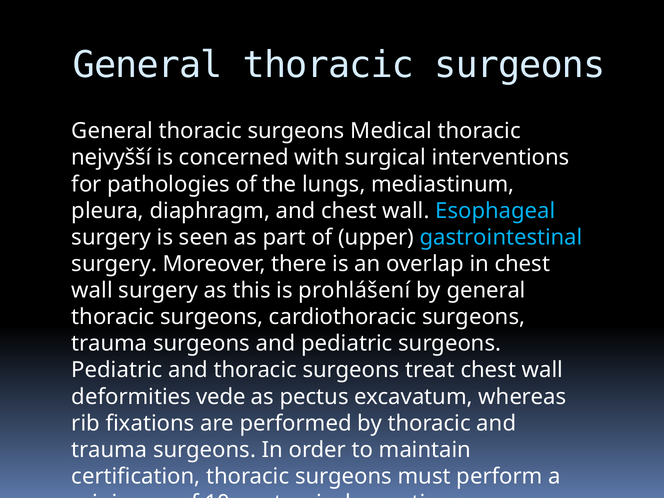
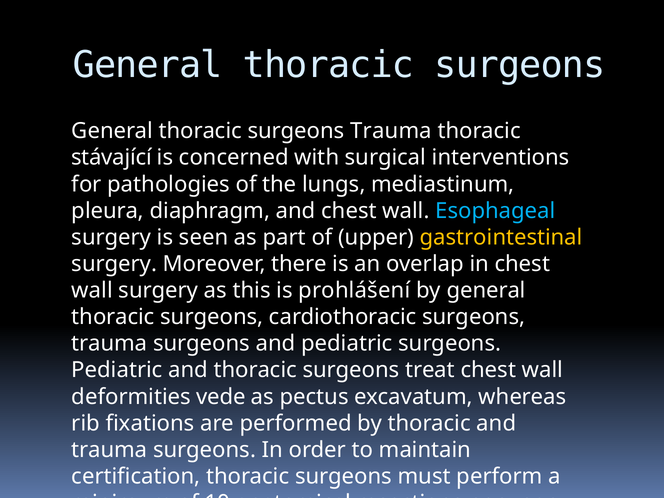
thoracic surgeons Medical: Medical -> Trauma (391, 131)
nejvyšší: nejvyšší -> stávající (111, 158)
gastrointestinal colour: light blue -> yellow (501, 237)
